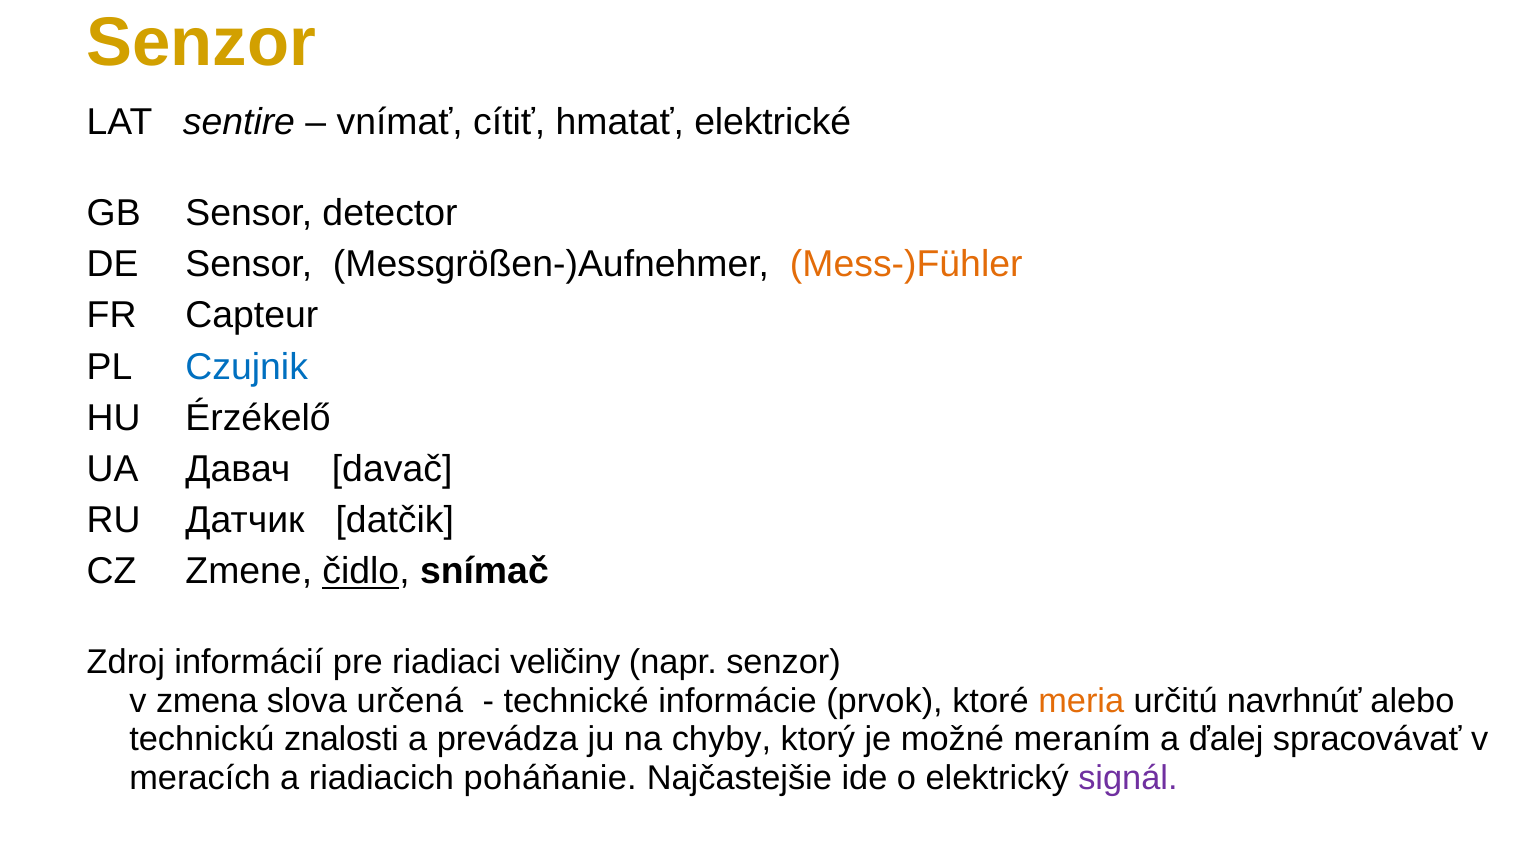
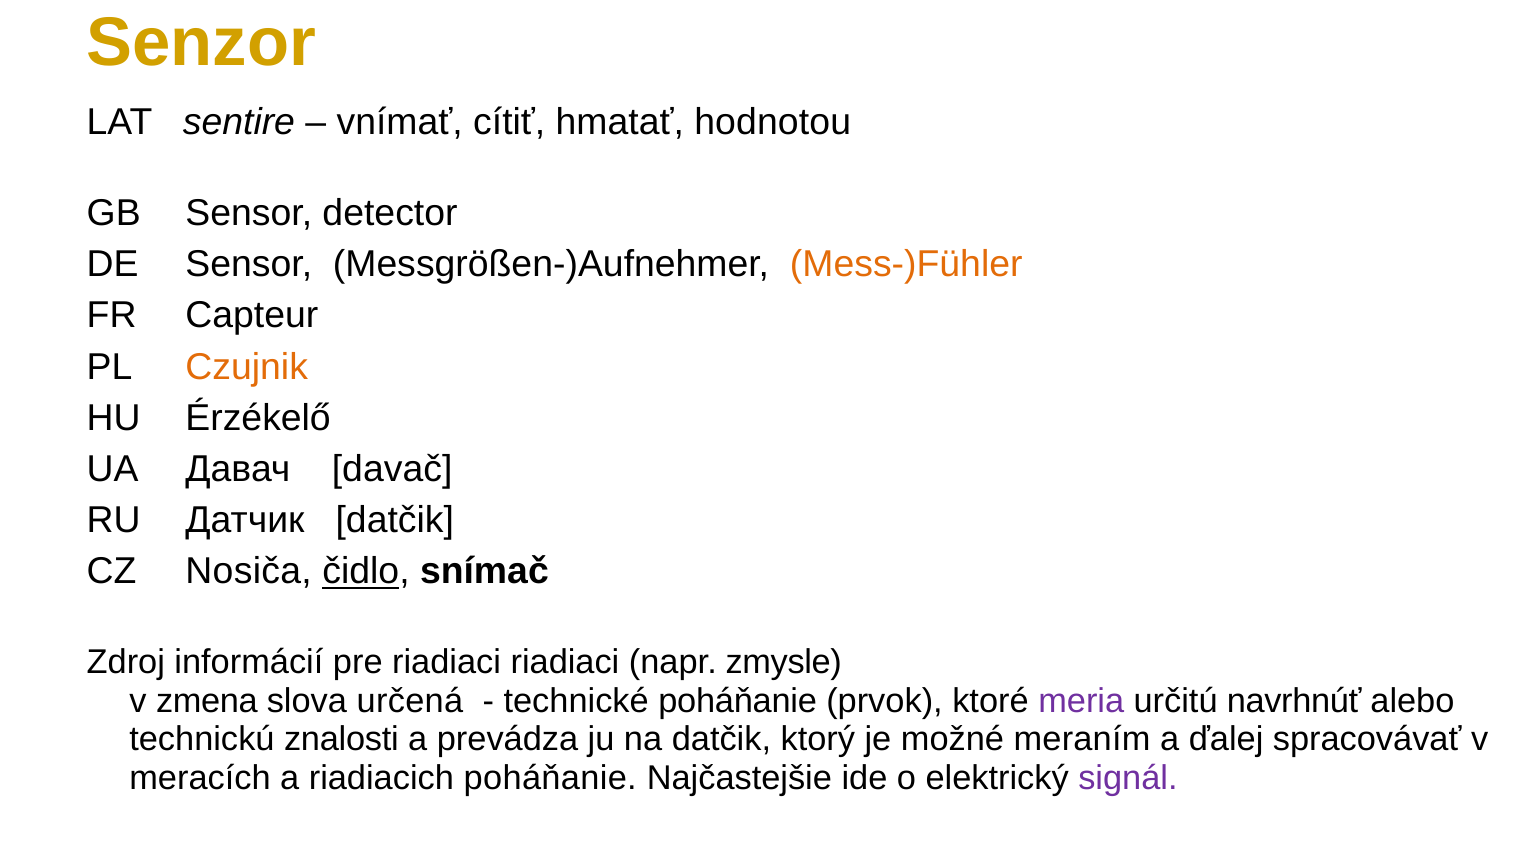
elektrické: elektrické -> hodnotou (773, 122)
Czujnik colour: blue -> orange (247, 367)
Zmene: Zmene -> Nosiča (249, 572)
riadiaci veličiny: veličiny -> riadiaci (565, 663)
napr senzor: senzor -> zmysle (784, 663)
technické informácie: informácie -> poháňanie (738, 701)
meria colour: orange -> purple (1081, 701)
na chyby: chyby -> datčik (721, 740)
